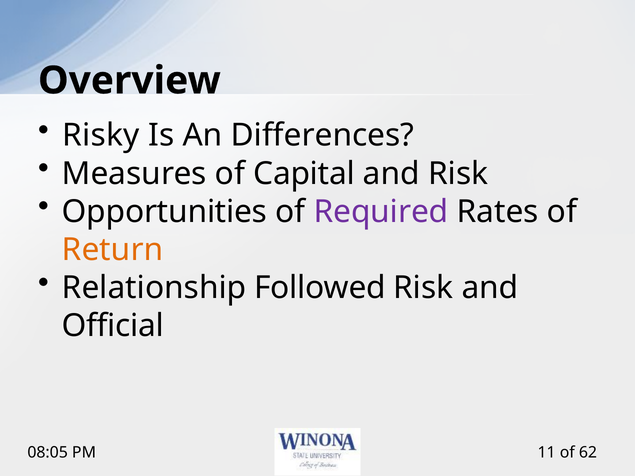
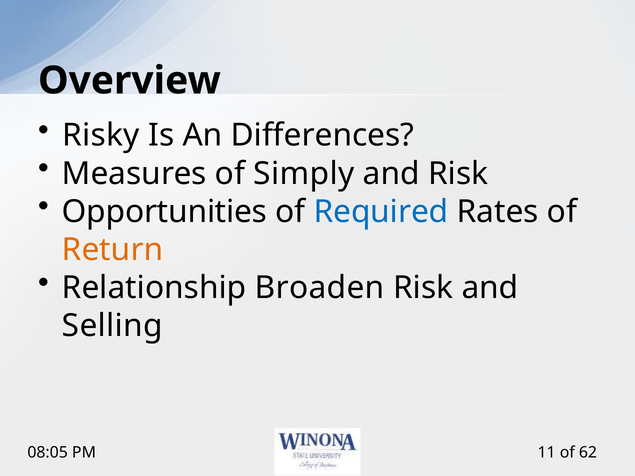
Capital: Capital -> Simply (304, 174)
Required colour: purple -> blue (381, 212)
Followed: Followed -> Broaden (320, 288)
Official: Official -> Selling (112, 326)
